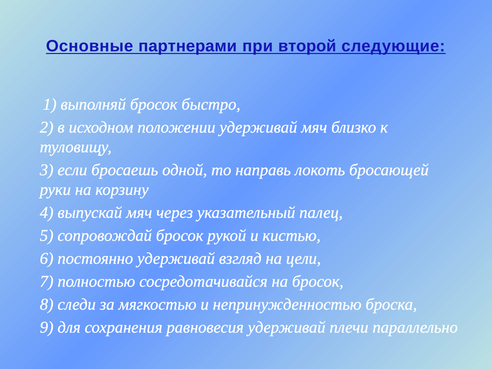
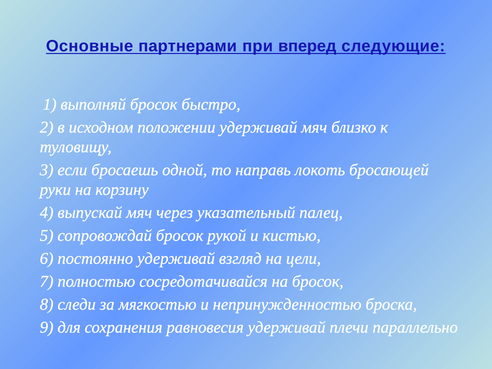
второй: второй -> вперед (307, 46)
